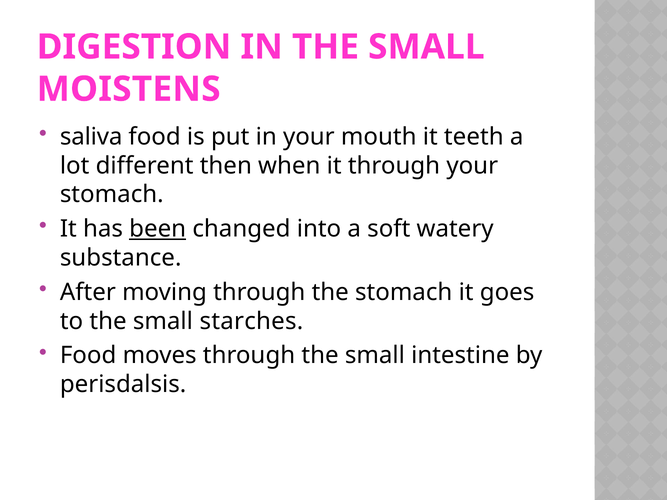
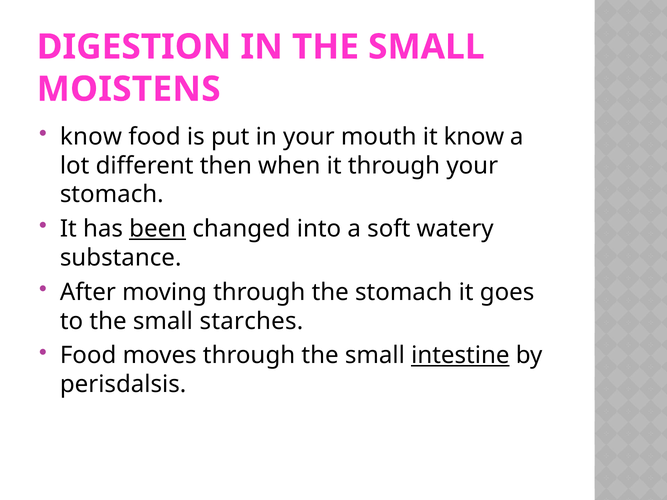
saliva: saliva -> know (91, 137)
it teeth: teeth -> know (474, 137)
intestine underline: none -> present (460, 356)
